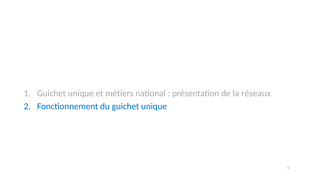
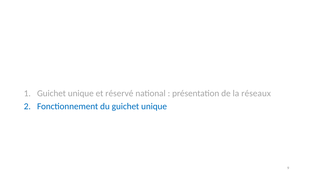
métiers: métiers -> réservé (119, 93)
